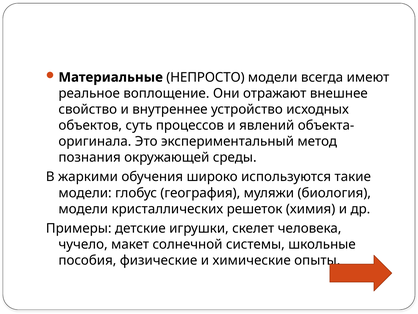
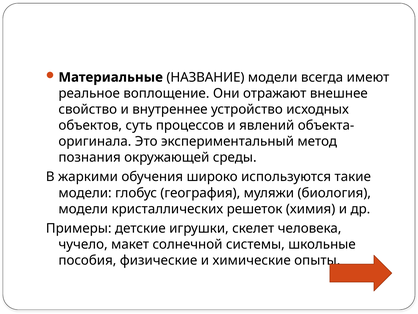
НЕПРОСТО: НЕПРОСТО -> НАЗВАНИЕ (205, 77)
